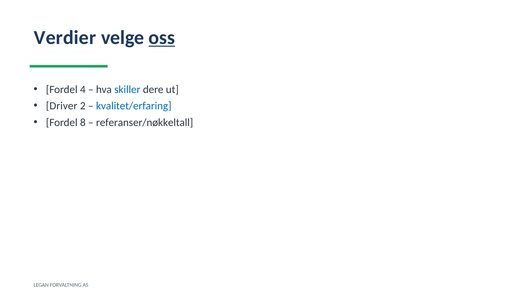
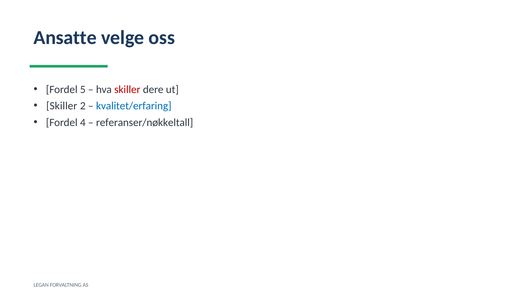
Verdier: Verdier -> Ansatte (65, 38)
oss underline: present -> none (162, 38)
4: 4 -> 5 (83, 89)
skiller colour: blue -> red (127, 89)
Driver: Driver -> Skiller (62, 106)
8: 8 -> 4 (83, 122)
